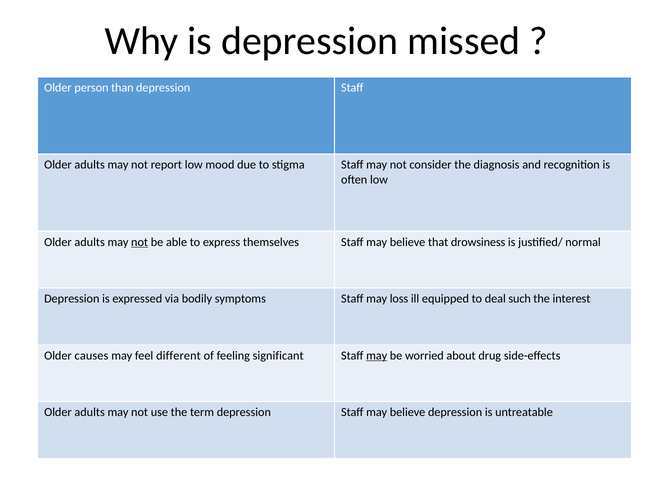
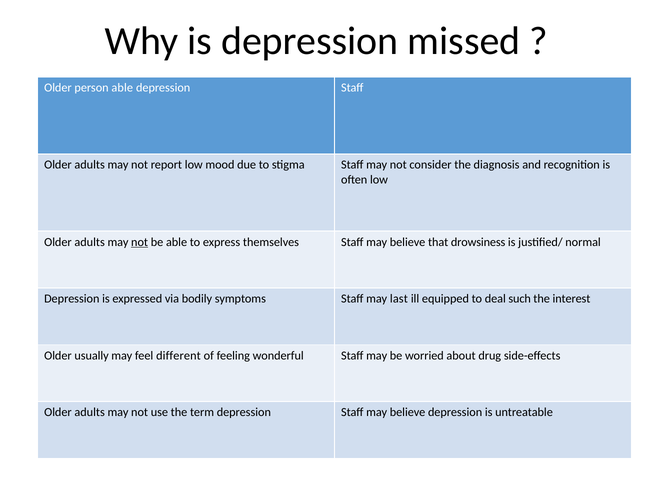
person than: than -> able (122, 88)
loss: loss -> last (399, 299)
causes: causes -> usually (92, 355)
significant: significant -> wonderful (278, 355)
may underline: present -> none (377, 355)
